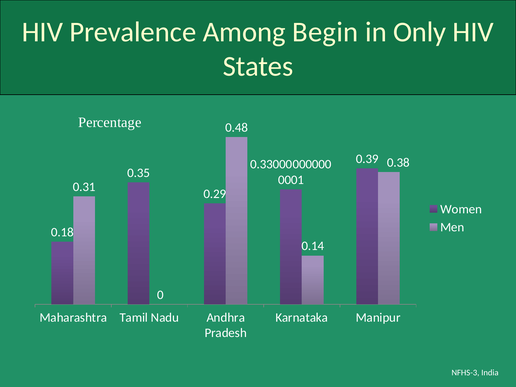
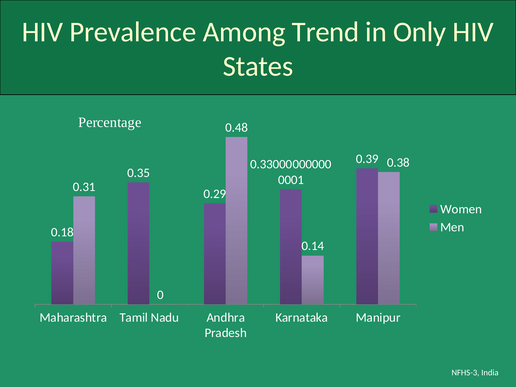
Begin: Begin -> Trend (326, 32)
